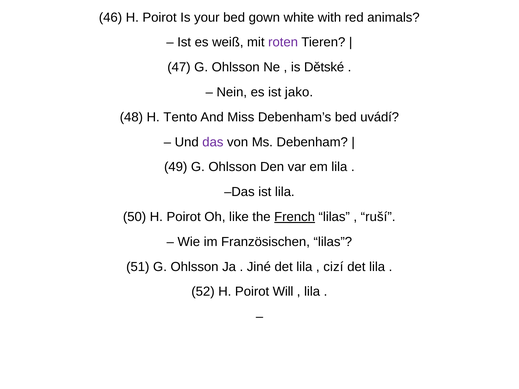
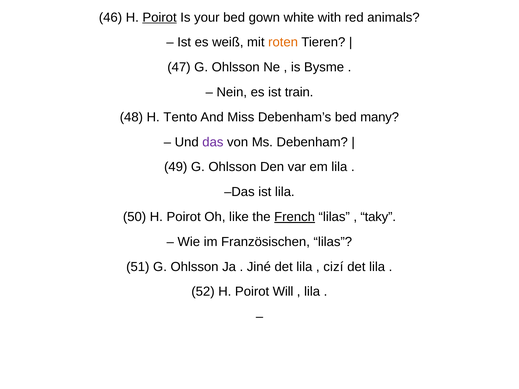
Poirot underline: none -> present (160, 17)
roten colour: purple -> orange (283, 42)
Dětské: Dětské -> Bysme (324, 67)
jako: jako -> train (299, 92)
uvádí: uvádí -> many (380, 117)
ruší: ruší -> taky (378, 217)
